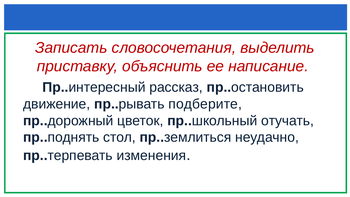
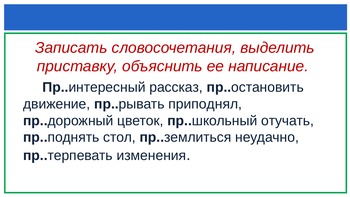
подберите: подберите -> приподнял (205, 104)
